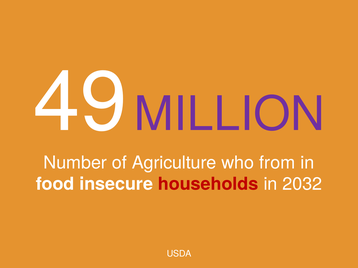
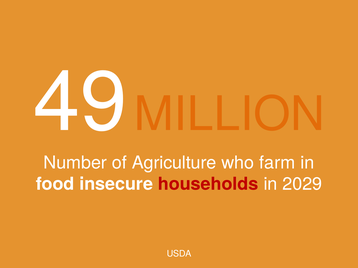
MILLION colour: purple -> orange (229, 115)
from: from -> farm (277, 163)
2032: 2032 -> 2029 (302, 184)
